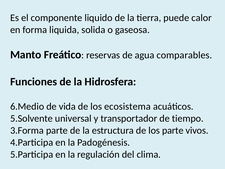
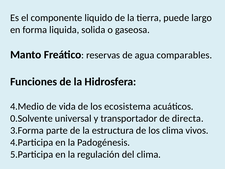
calor: calor -> largo (202, 18)
6.Medio: 6.Medio -> 4.Medio (27, 106)
5.Solvente: 5.Solvente -> 0.Solvente (31, 118)
tiempo: tiempo -> directa (188, 118)
los parte: parte -> clima (173, 130)
